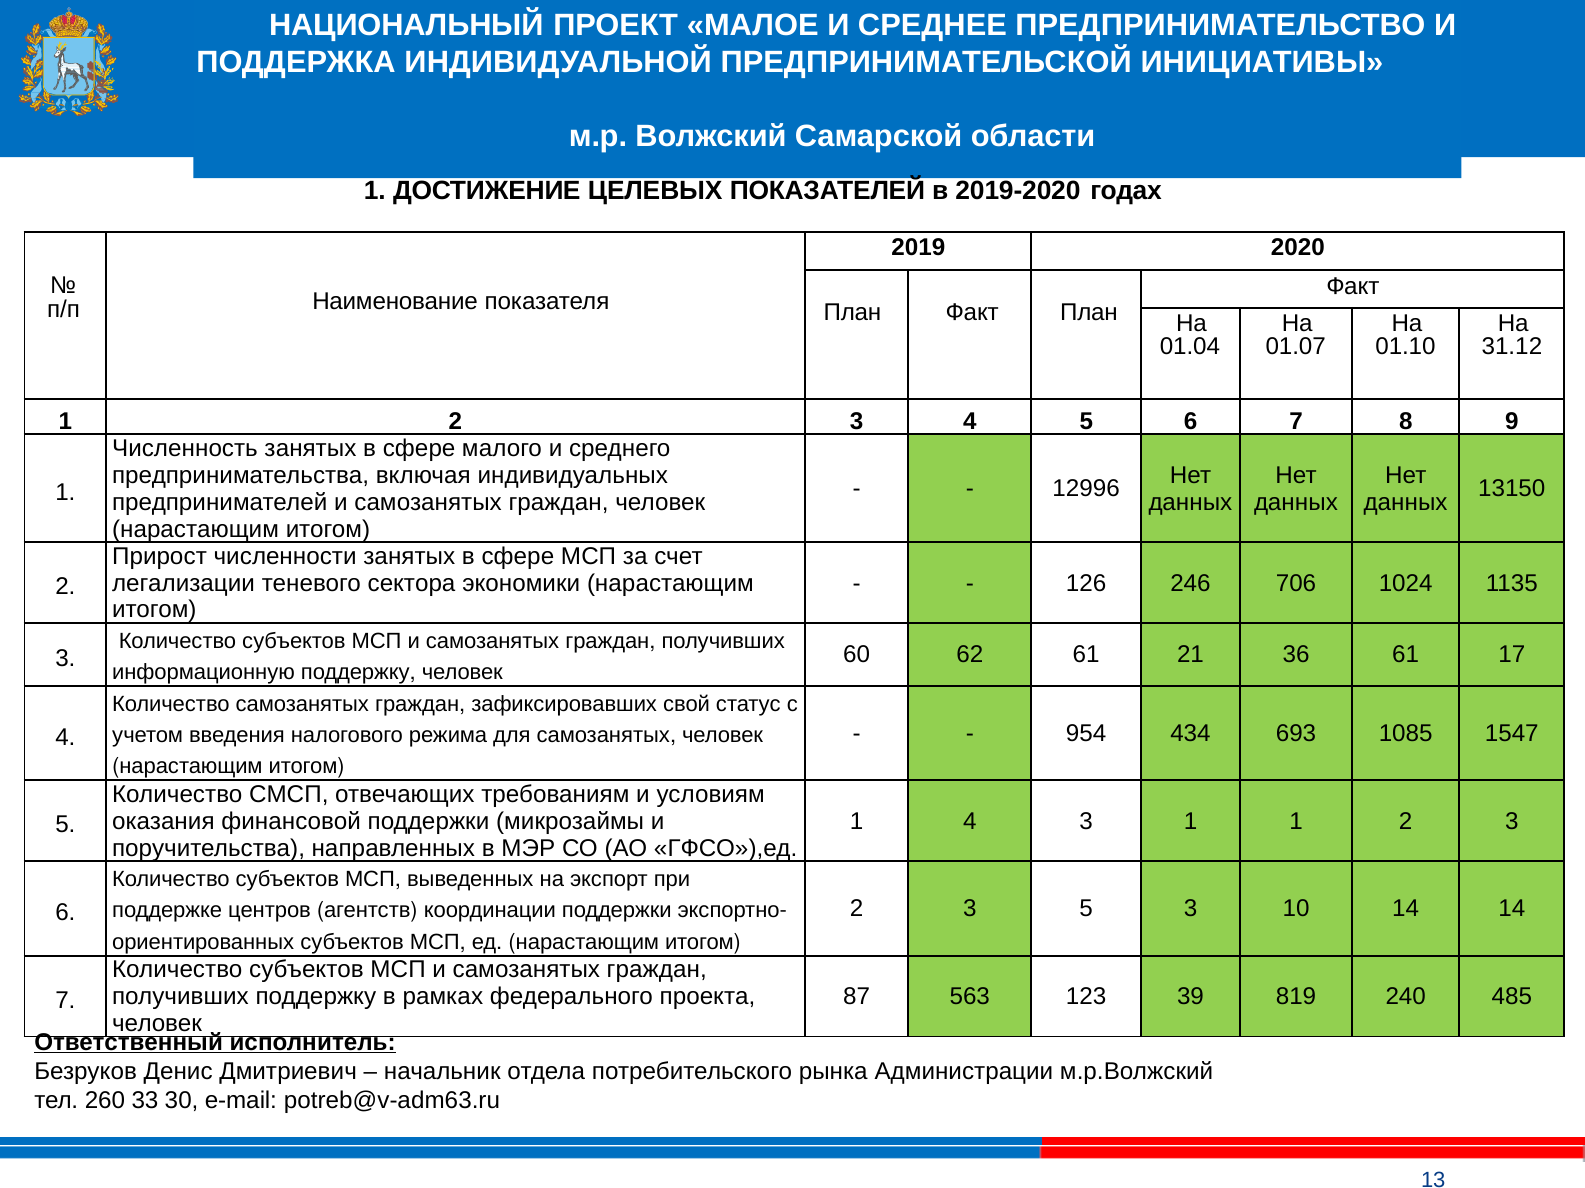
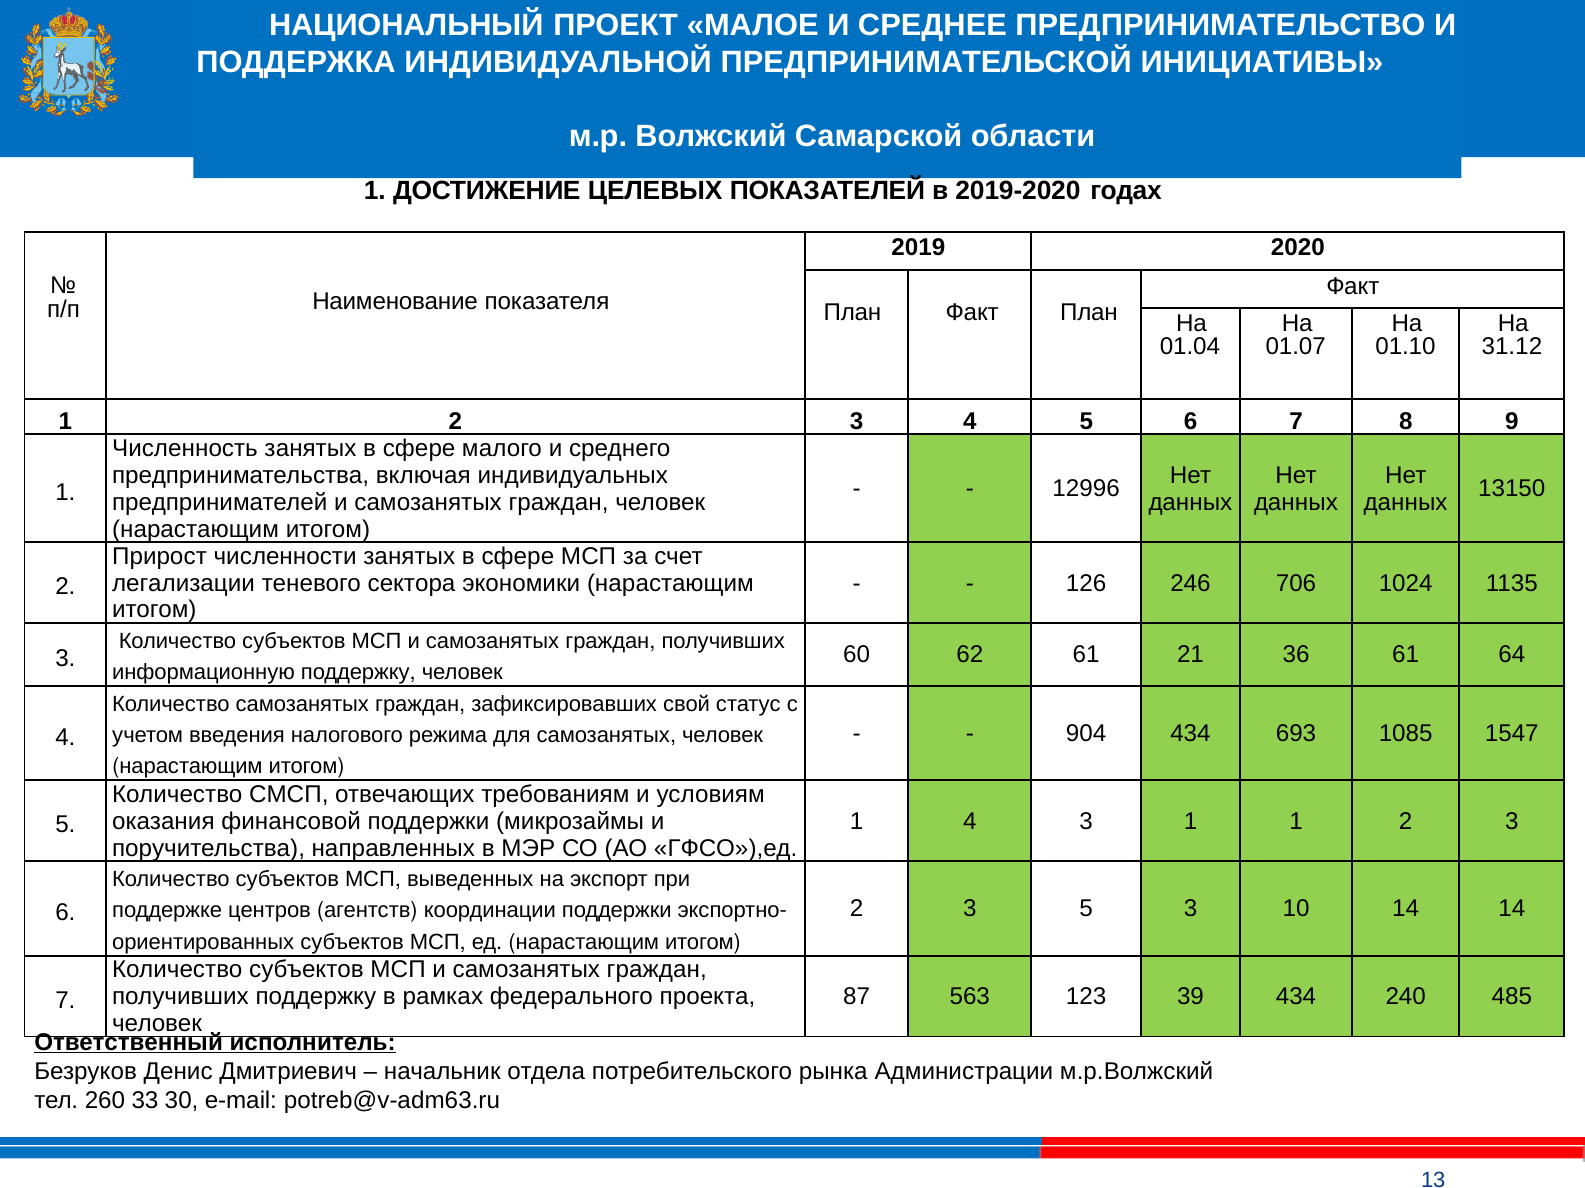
17: 17 -> 64 (1512, 655)
954: 954 -> 904 (1086, 734)
39 819: 819 -> 434 (1296, 997)
